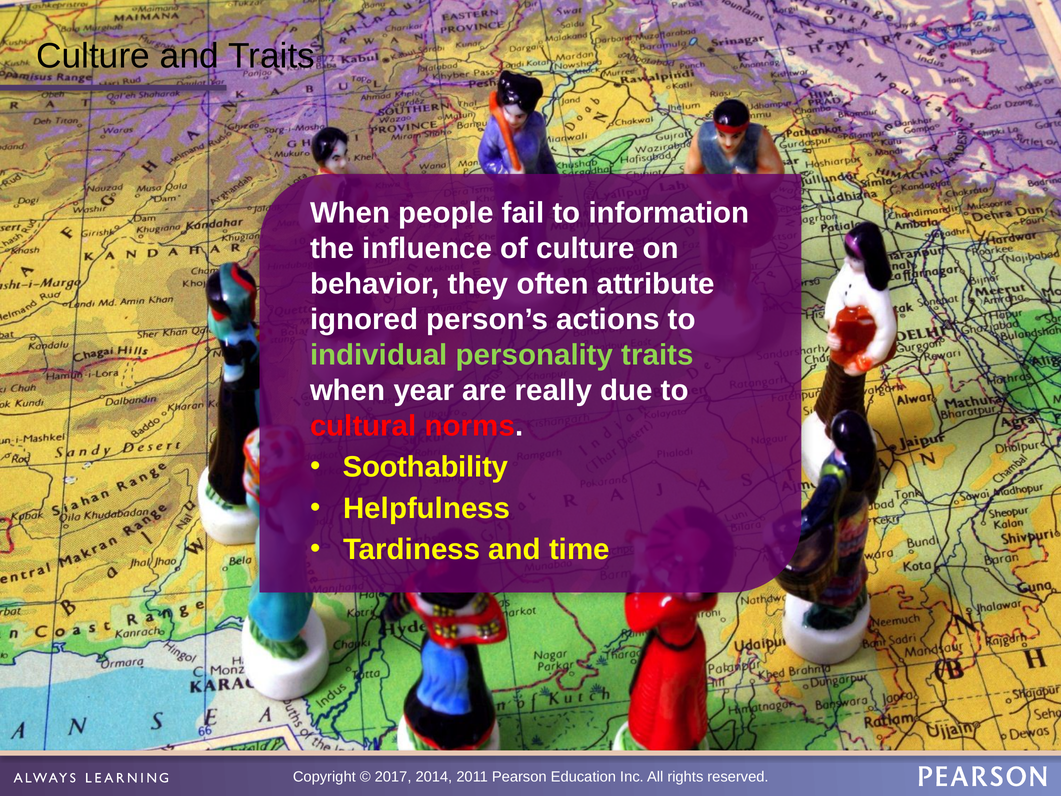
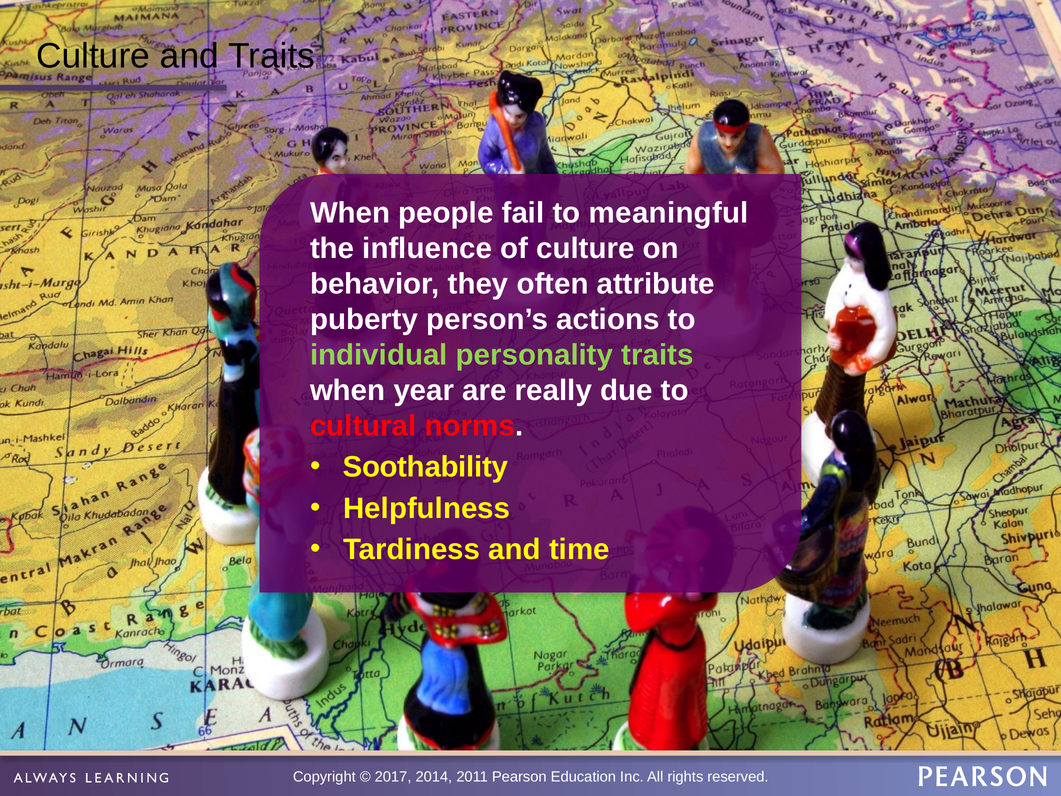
information: information -> meaningful (669, 213)
ignored: ignored -> puberty (364, 319)
